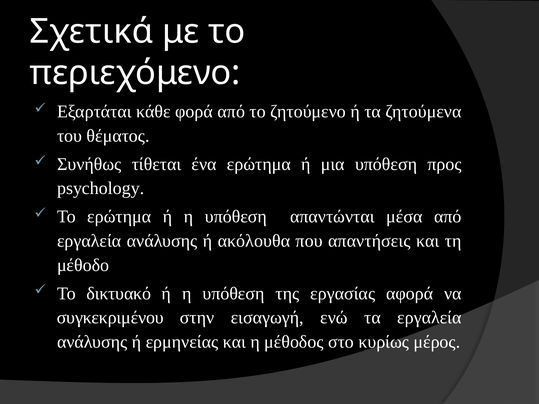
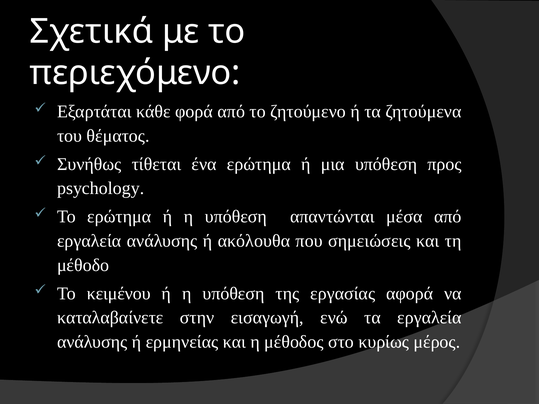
απαντήσεις: απαντήσεις -> σημειώσεις (369, 241)
δικτυακό: δικτυακό -> κειμένου (119, 294)
συγκεκριμένου: συγκεκριμένου -> καταλαβαίνετε (110, 318)
